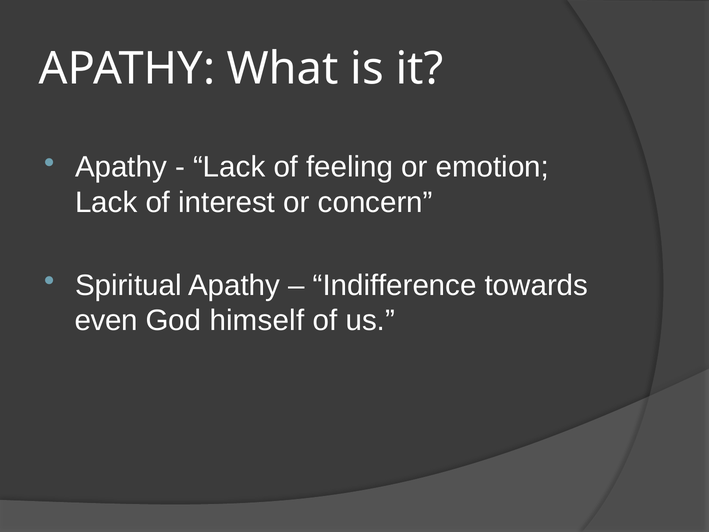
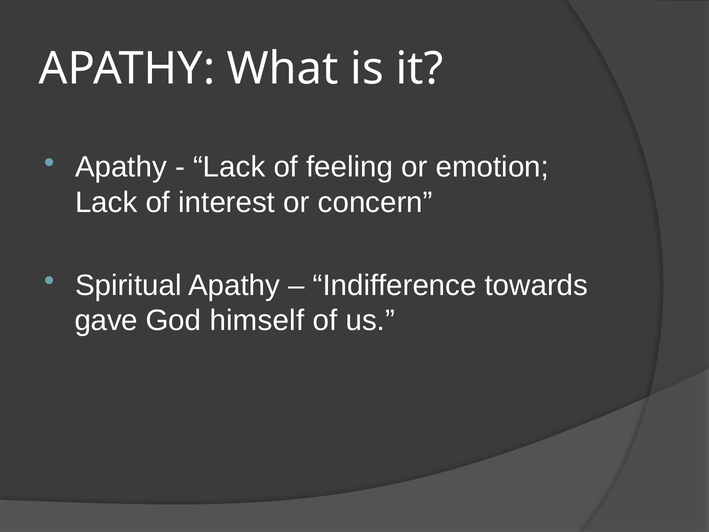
even: even -> gave (106, 321)
